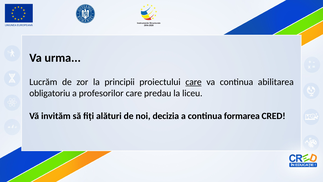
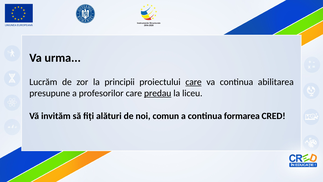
obligatoriu: obligatoriu -> presupune (50, 93)
predau underline: none -> present (158, 93)
decizia: decizia -> comun (166, 116)
